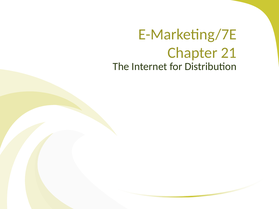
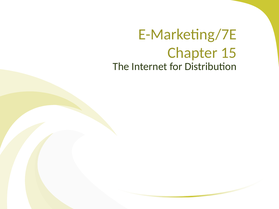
21: 21 -> 15 (229, 53)
